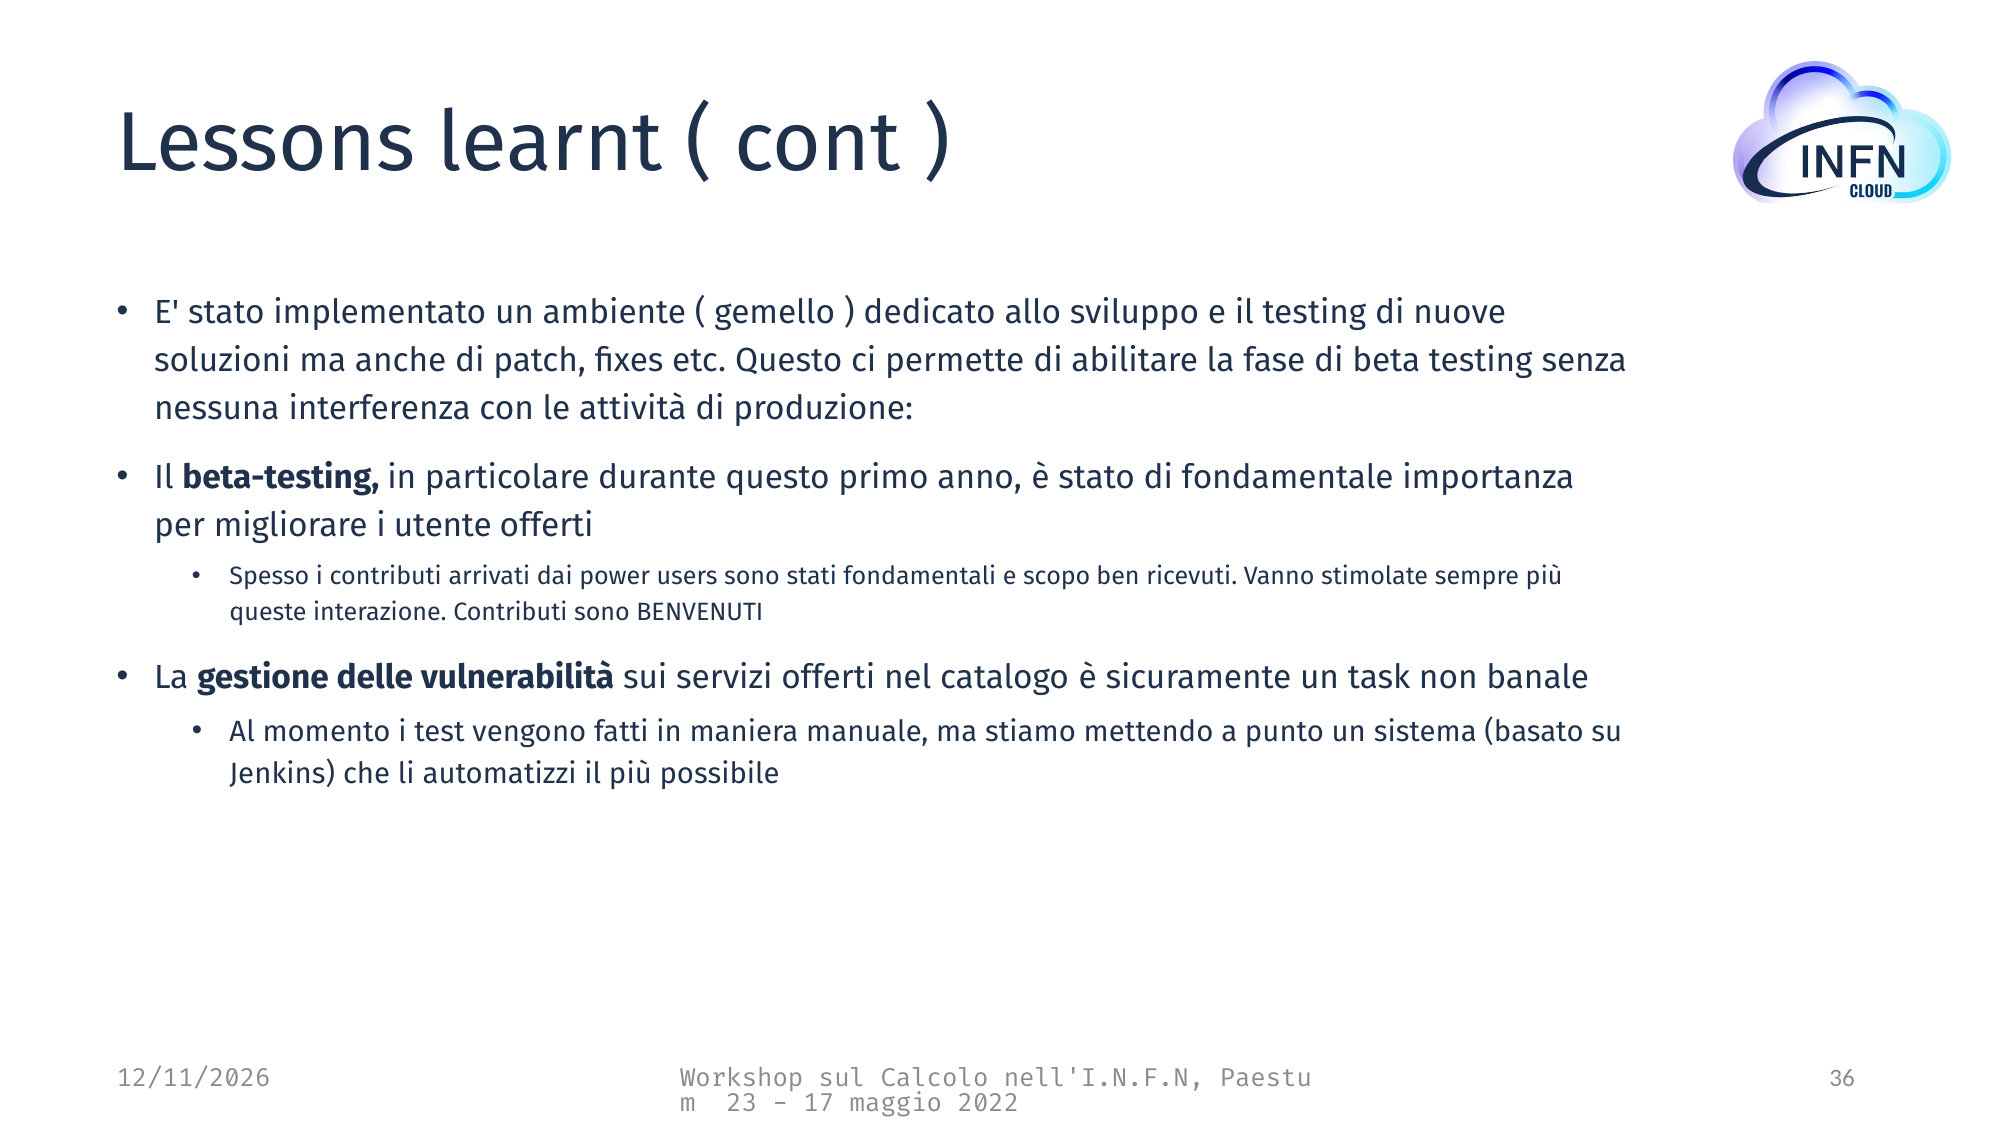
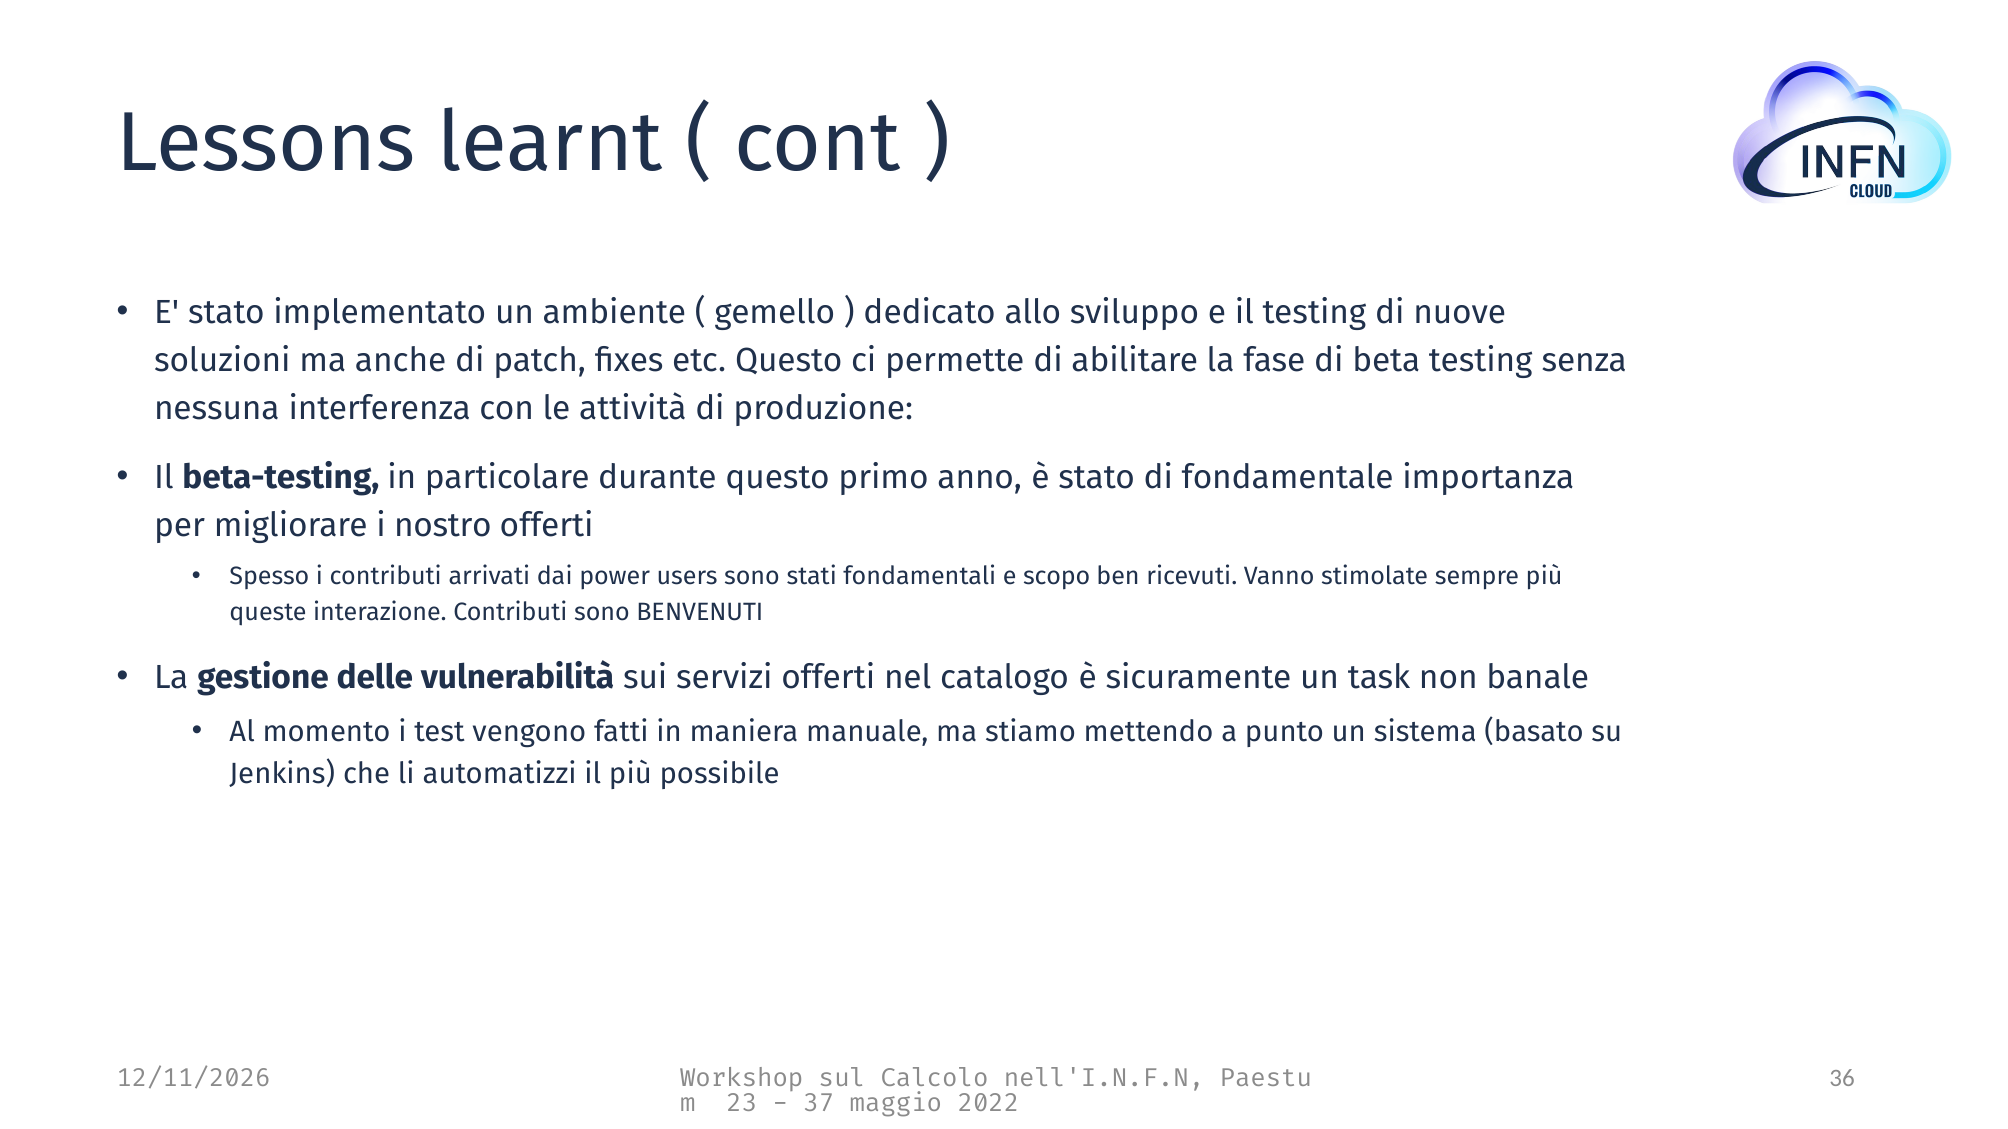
utente: utente -> nostro (443, 526)
17: 17 -> 37 (819, 1103)
